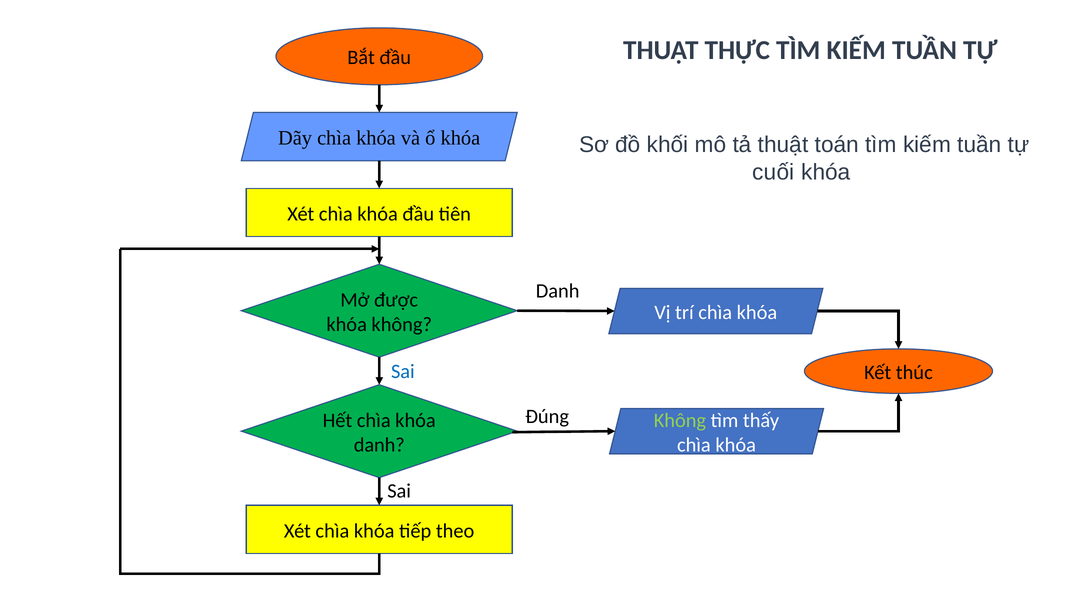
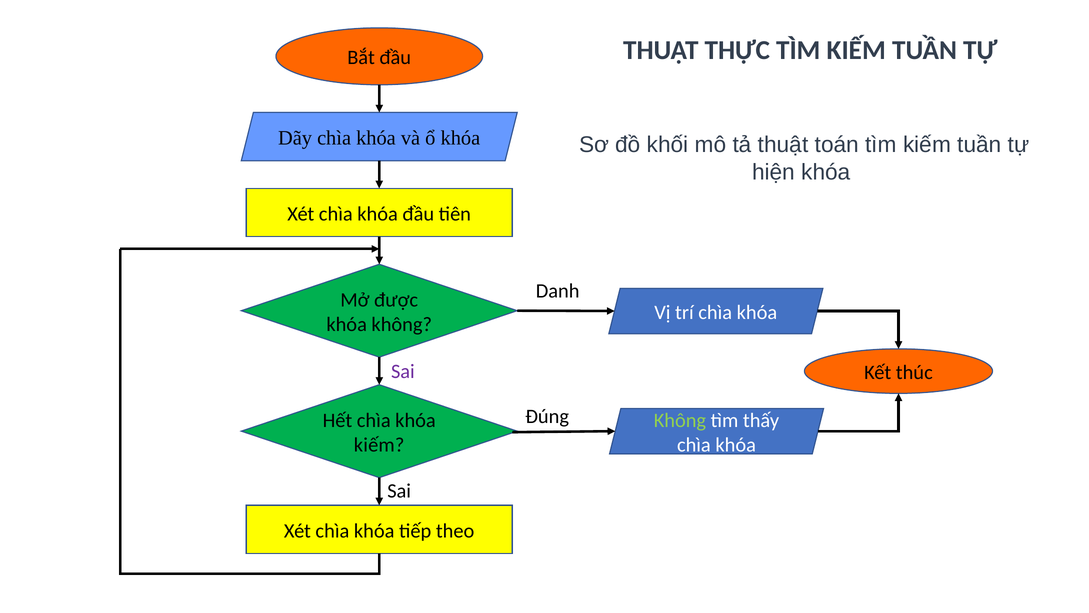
cuối: cuối -> hiện (773, 172)
Sai colour: blue -> purple (403, 371)
danh: danh -> kiếm (379, 444)
